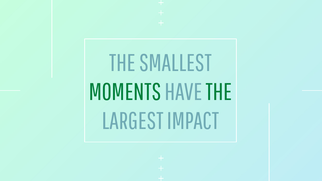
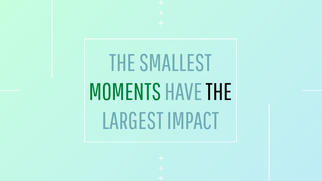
THE colour: green -> black (219, 92)
